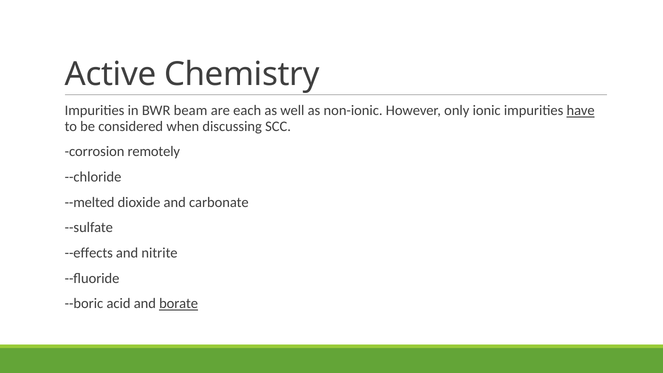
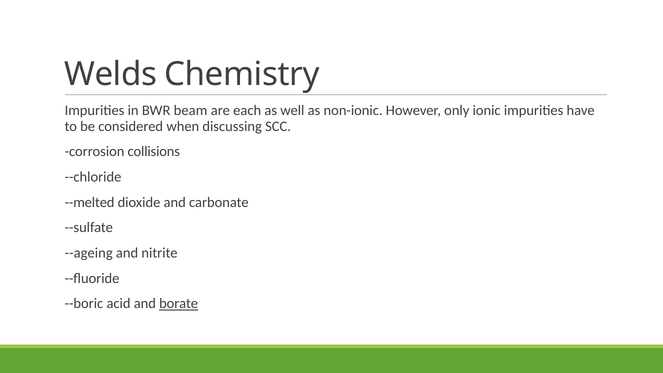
Active: Active -> Welds (111, 74)
have underline: present -> none (581, 111)
remotely: remotely -> collisions (154, 152)
--effects: --effects -> --ageing (89, 253)
